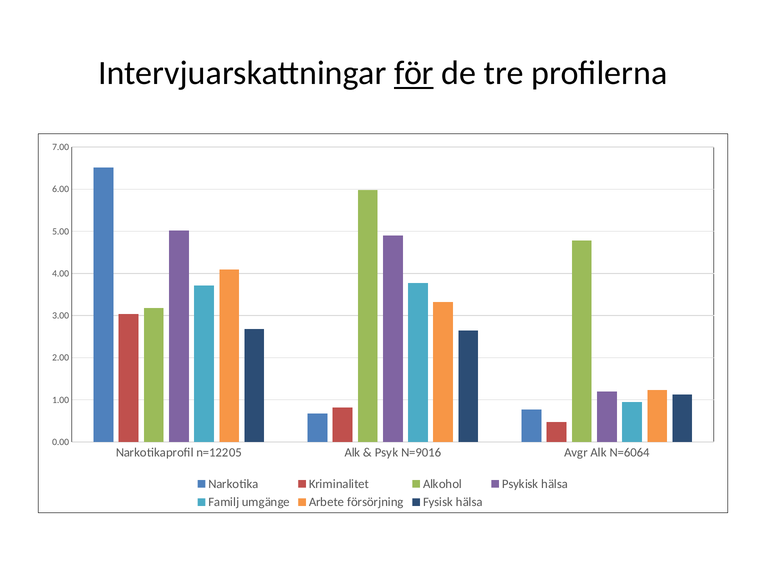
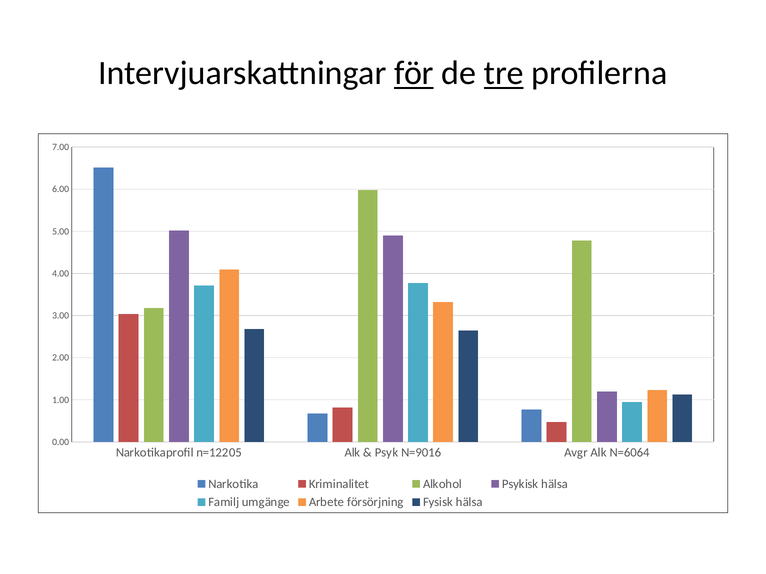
tre underline: none -> present (504, 73)
